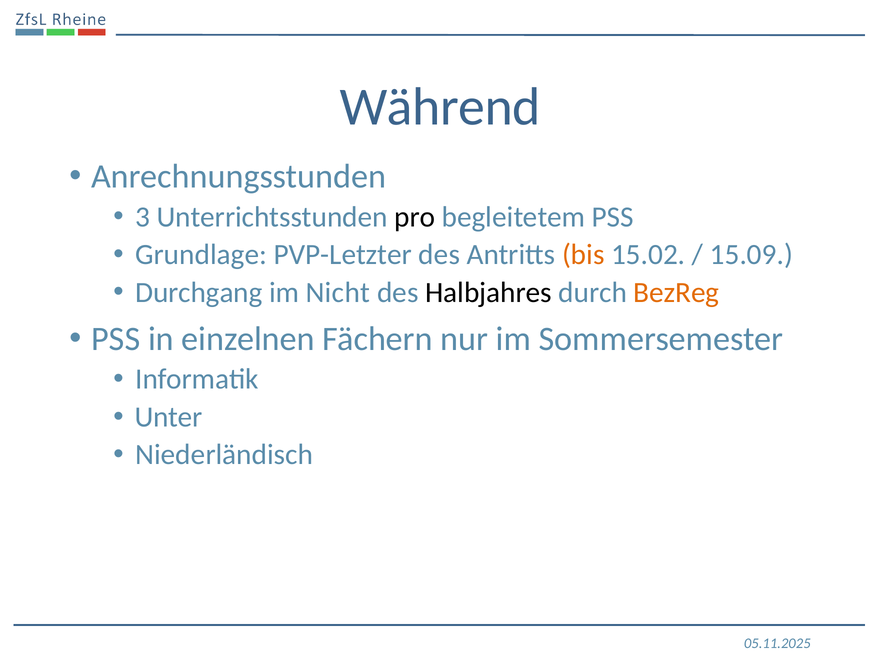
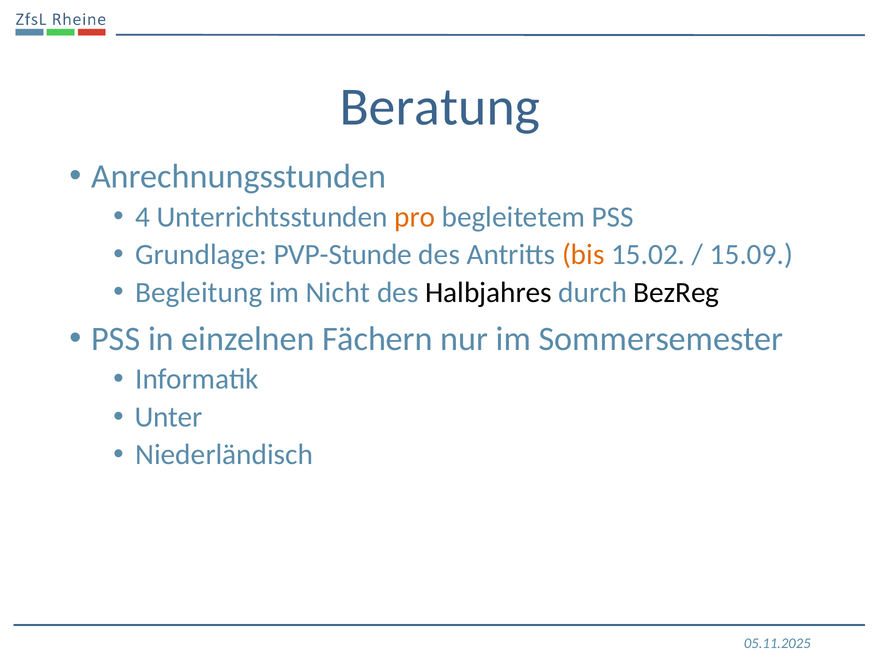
Während: Während -> Beratung (440, 107)
3: 3 -> 4 (143, 217)
pro colour: black -> orange (415, 217)
PVP-Letzter: PVP-Letzter -> PVP-Stunde (343, 255)
Durchgang: Durchgang -> Begleitung (199, 292)
BezReg colour: orange -> black (676, 292)
